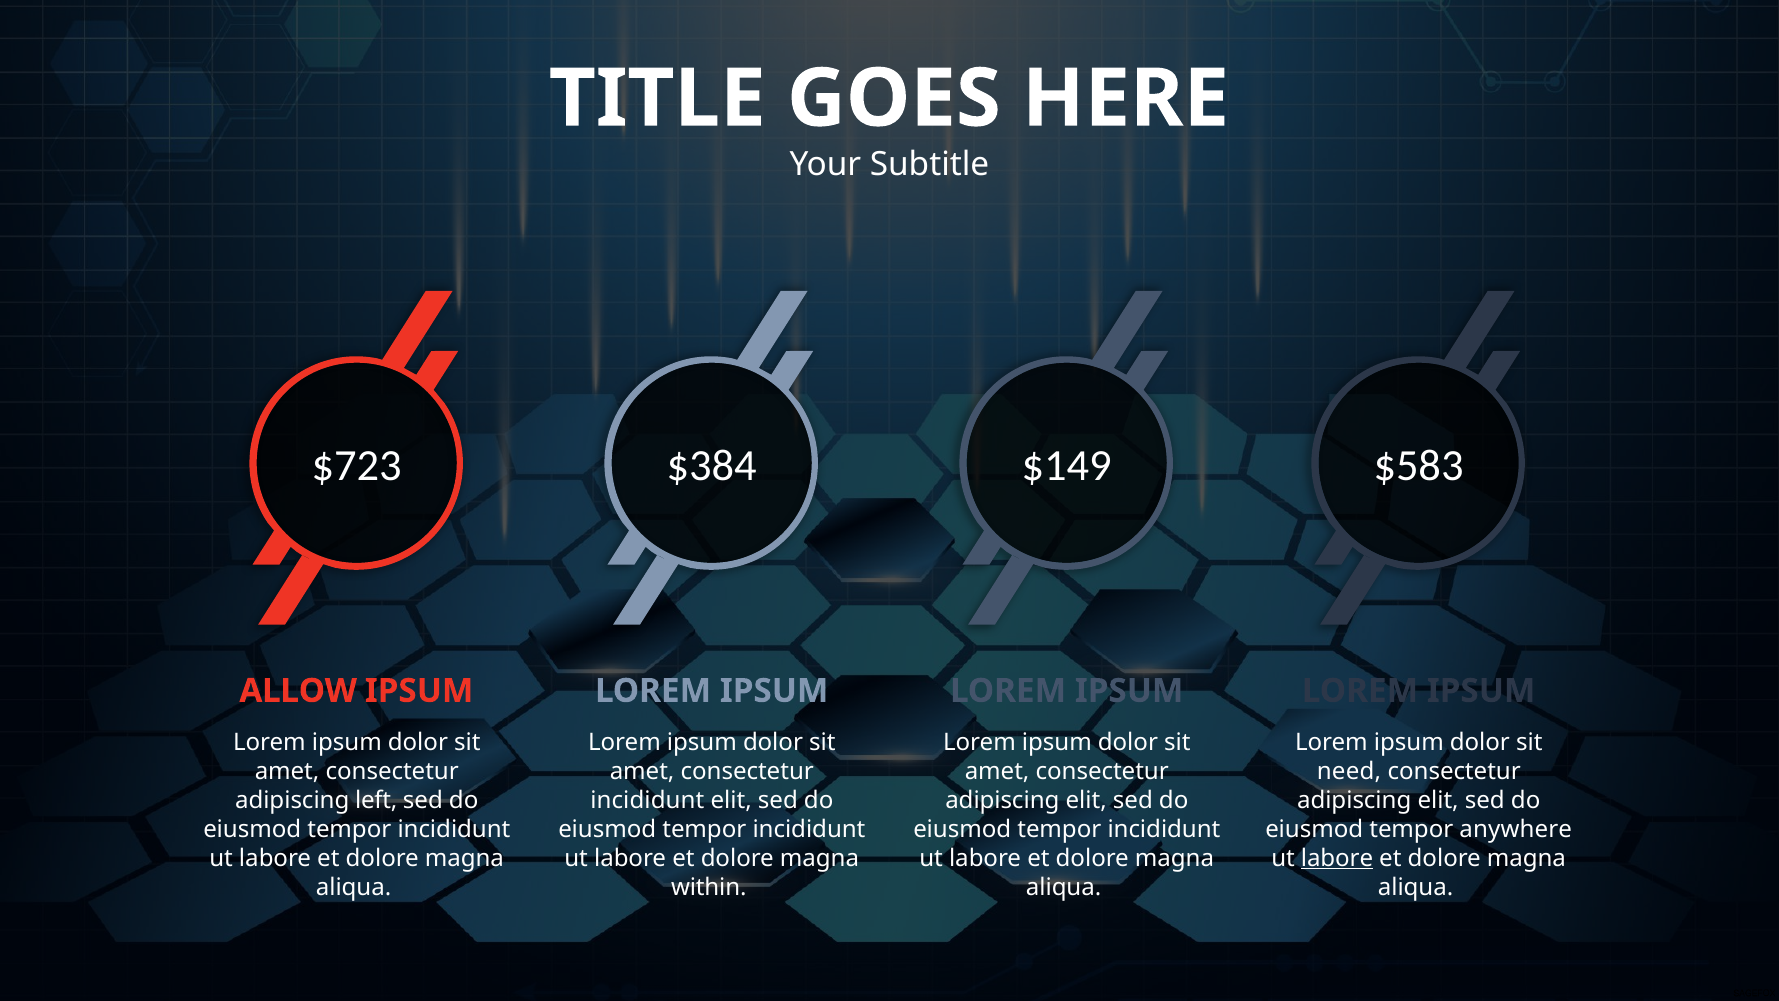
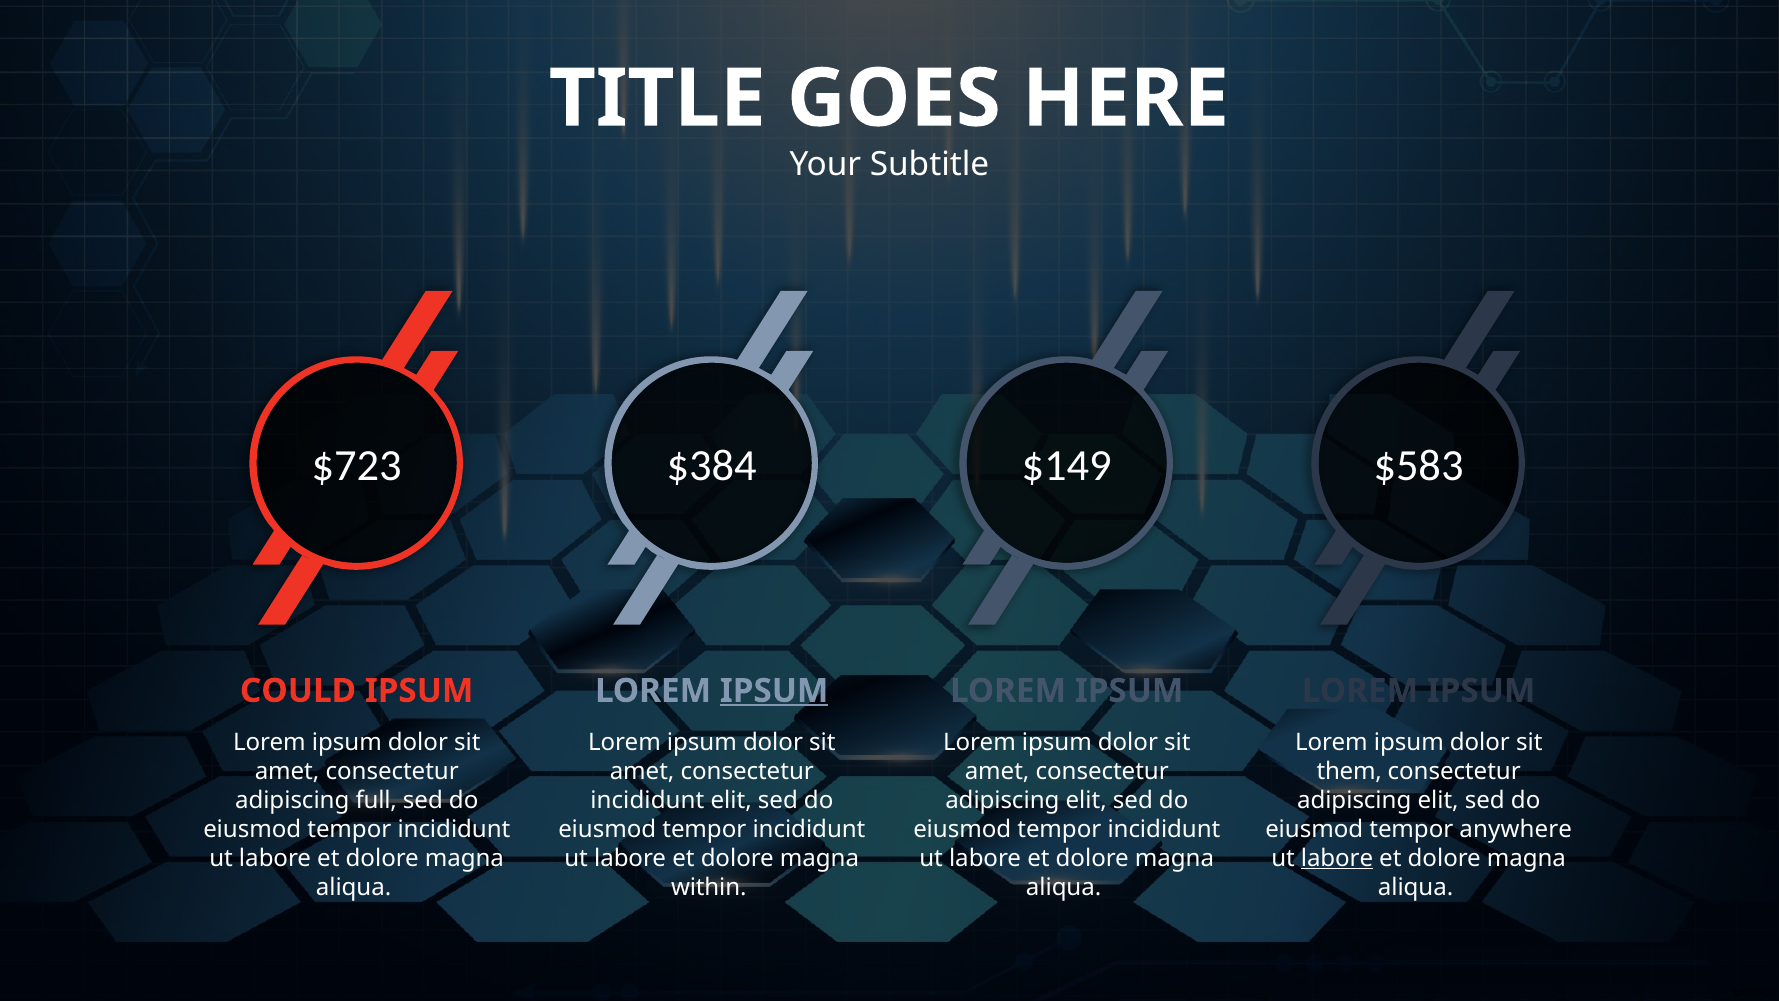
ALLOW: ALLOW -> COULD (298, 691)
IPSUM underline: none -> present (774, 691)
need: need -> them (1349, 771)
left: left -> full (376, 800)
